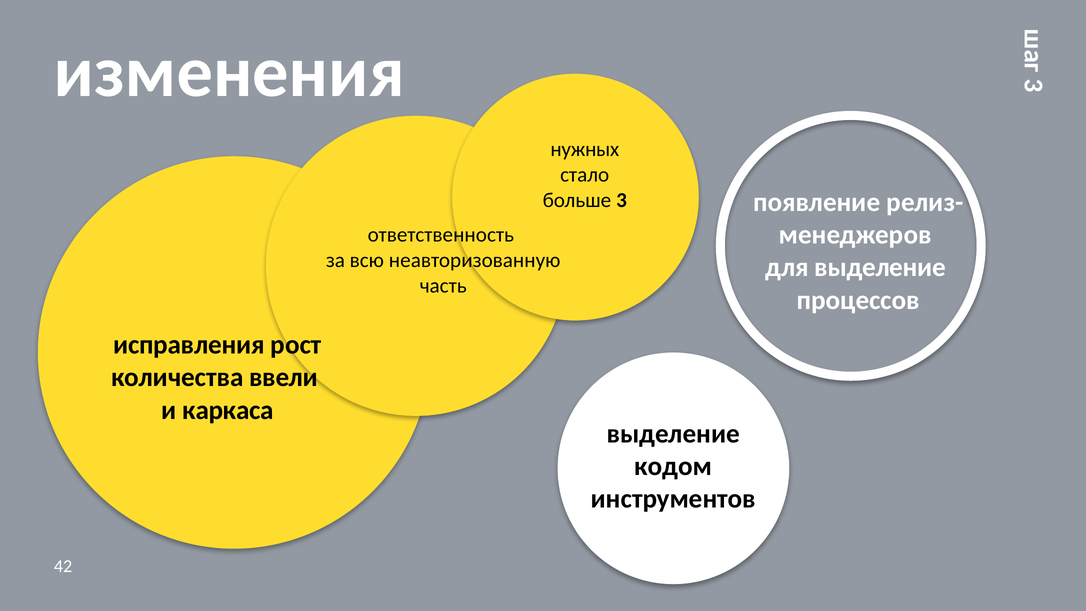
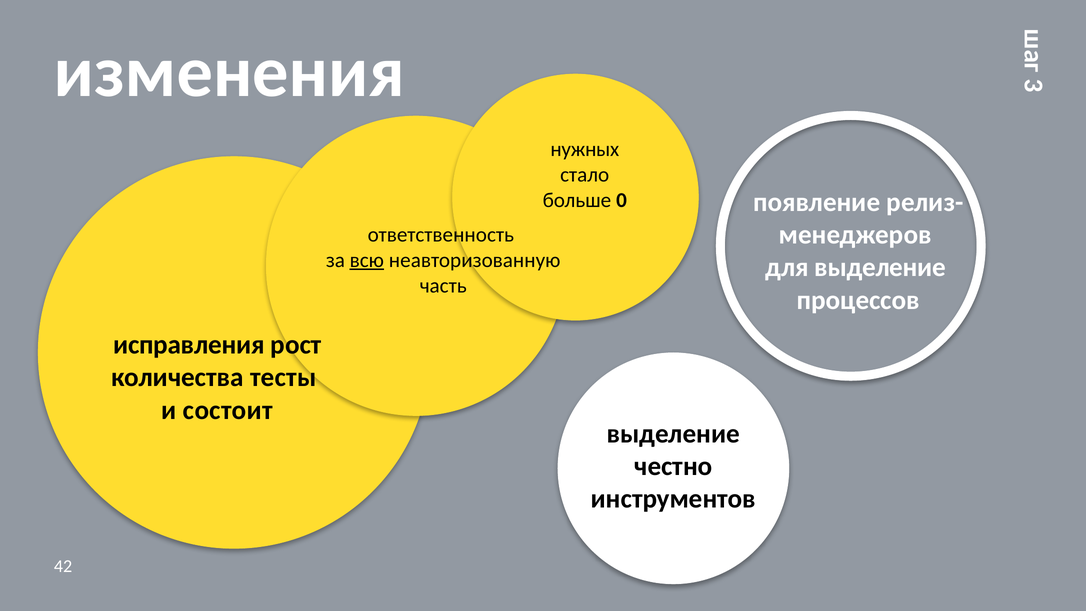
больше 3: 3 -> 0 (621, 200)
всю underline: none -> present (367, 260)
ввели: ввели -> тесты (283, 377)
каркаса: каркаса -> состоит (228, 410)
кодом: кодом -> честно (673, 466)
